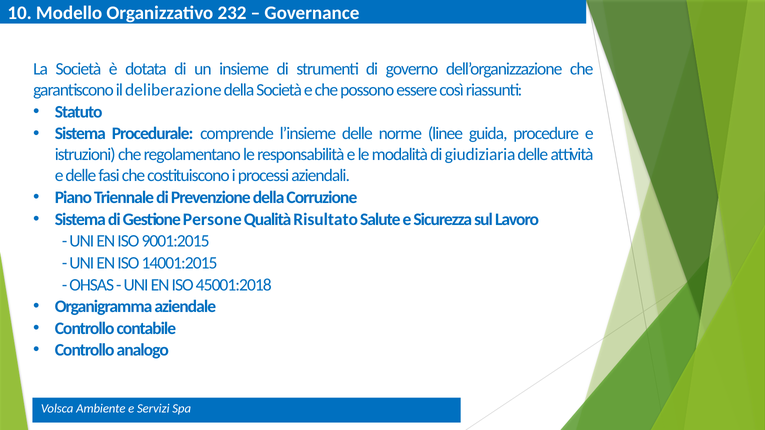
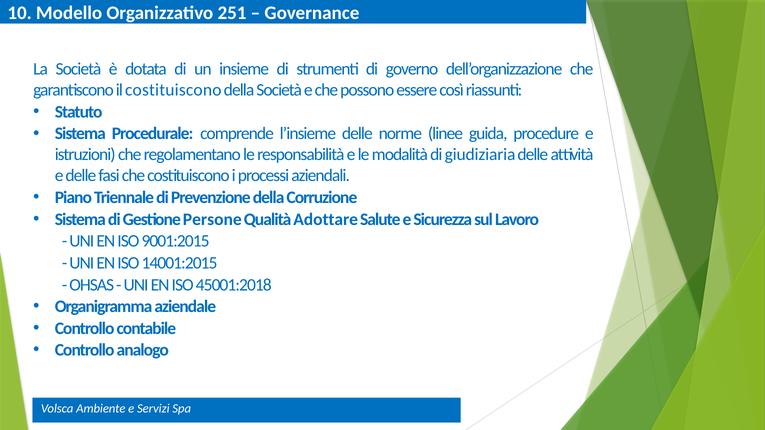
232: 232 -> 251 (232, 13)
il deliberazione: deliberazione -> costituiscono (173, 90)
Risultato: Risultato -> Adottare (326, 219)
